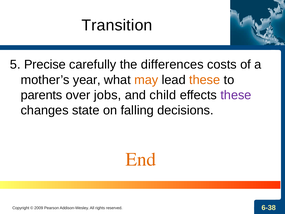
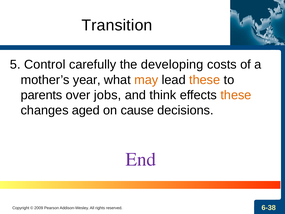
Precise: Precise -> Control (45, 65)
differences: differences -> developing (172, 65)
child: child -> think (163, 95)
these colour: purple -> orange (236, 95)
state: state -> aged (86, 110)
falling: falling -> cause (137, 110)
End colour: orange -> purple (141, 159)
